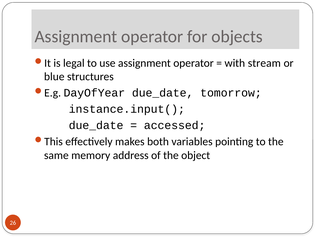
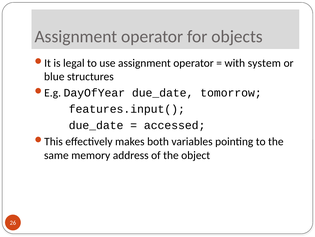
stream: stream -> system (264, 63)
instance.input(: instance.input( -> features.input( (127, 109)
